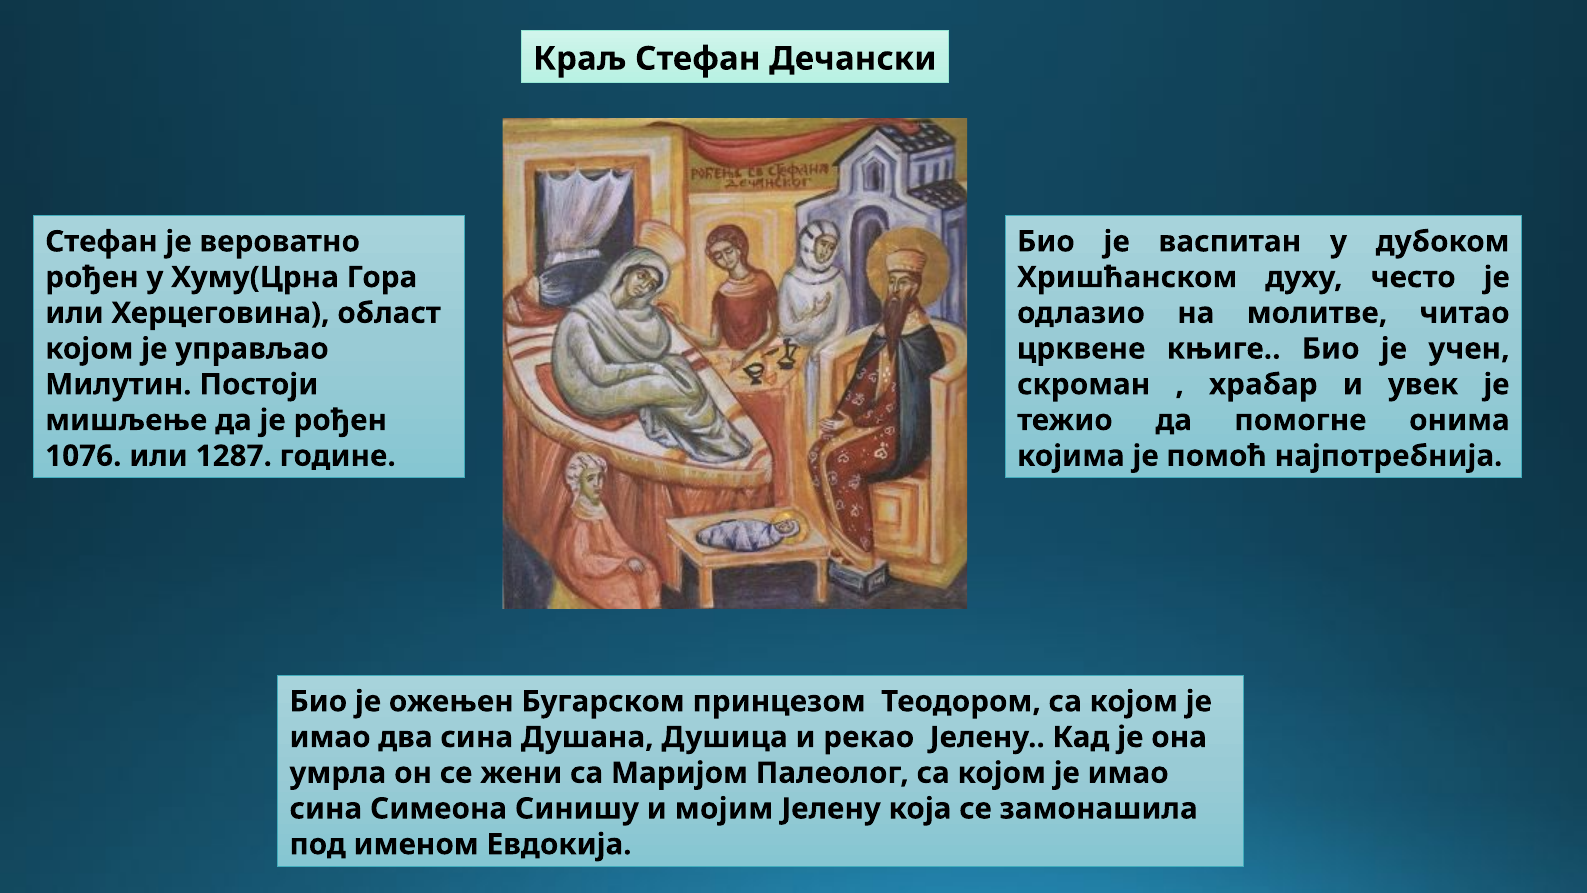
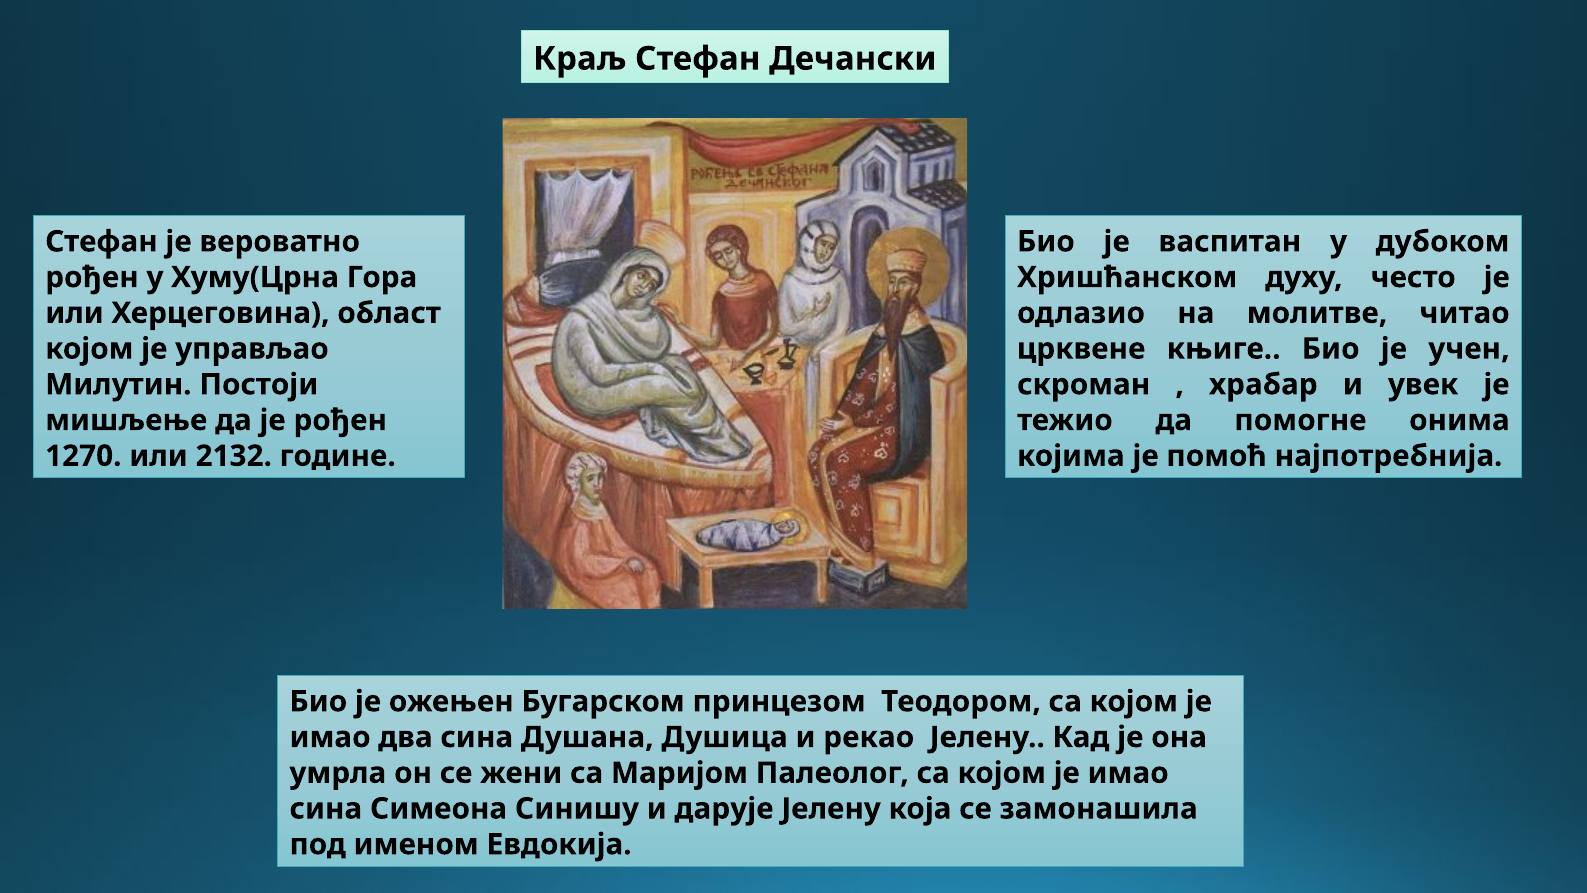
1076: 1076 -> 1270 (83, 456)
1287: 1287 -> 2132 (234, 456)
мојим: мојим -> дарује (724, 808)
